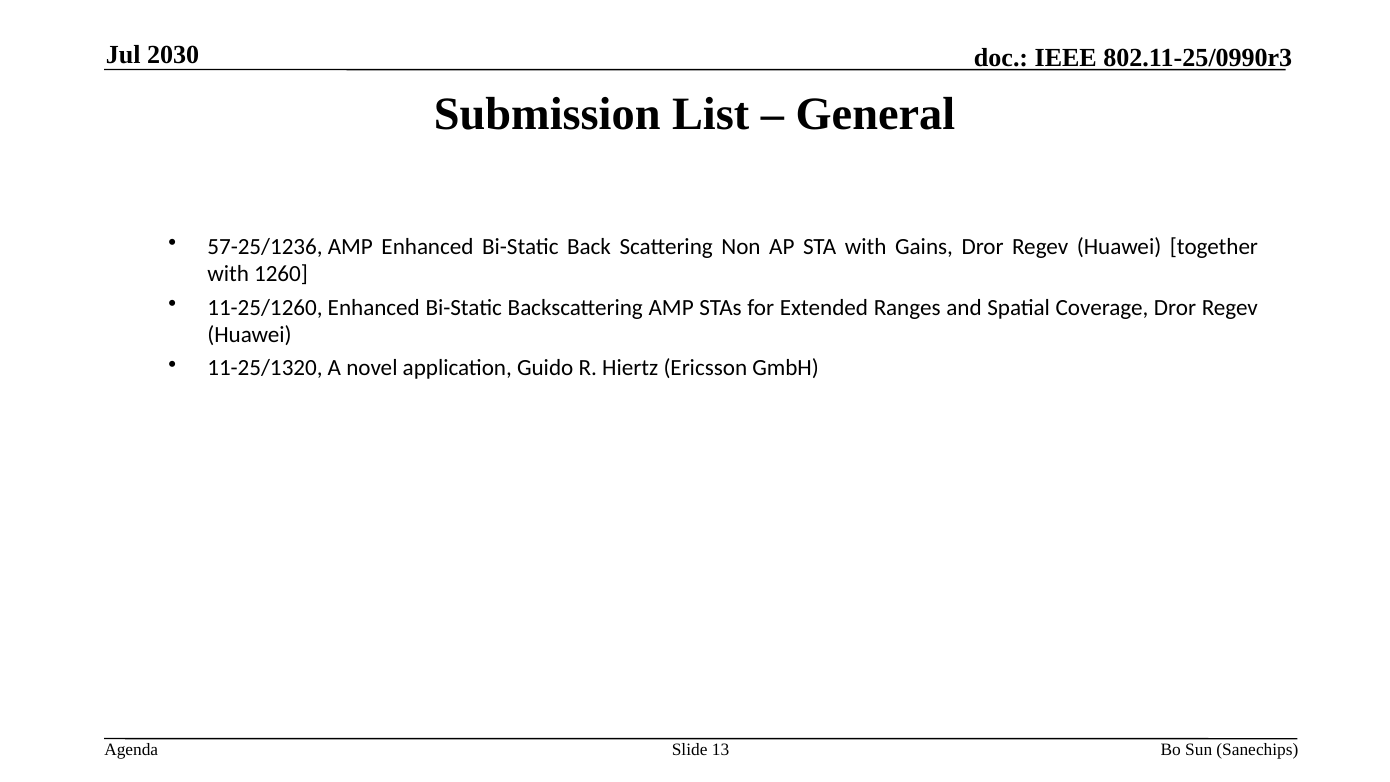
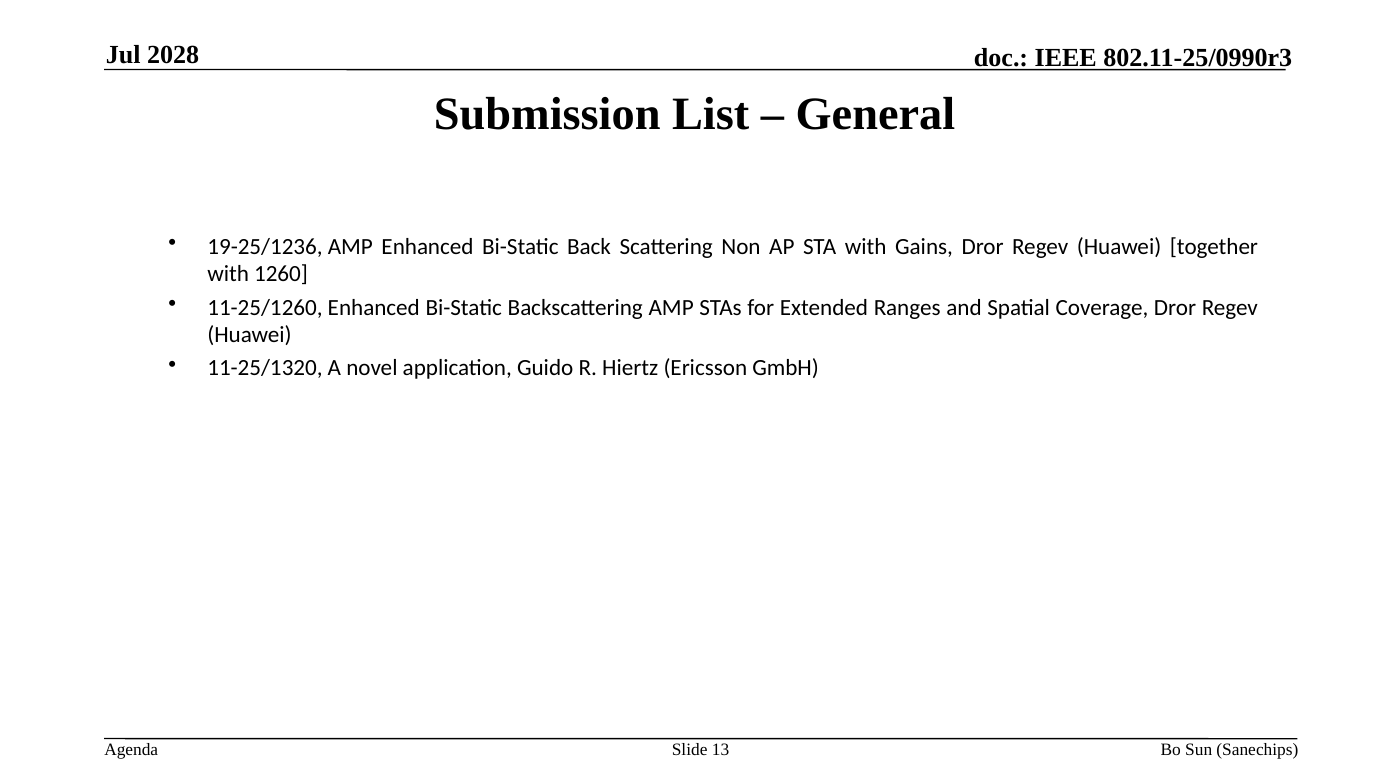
2030: 2030 -> 2028 (173, 55)
57-25/1236: 57-25/1236 -> 19-25/1236 (265, 246)
